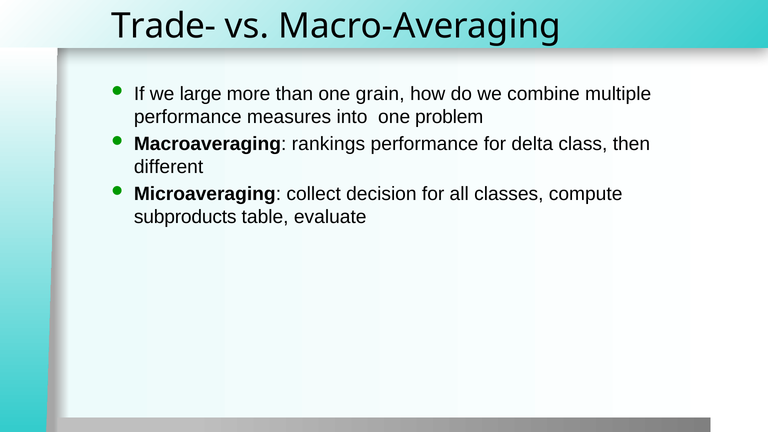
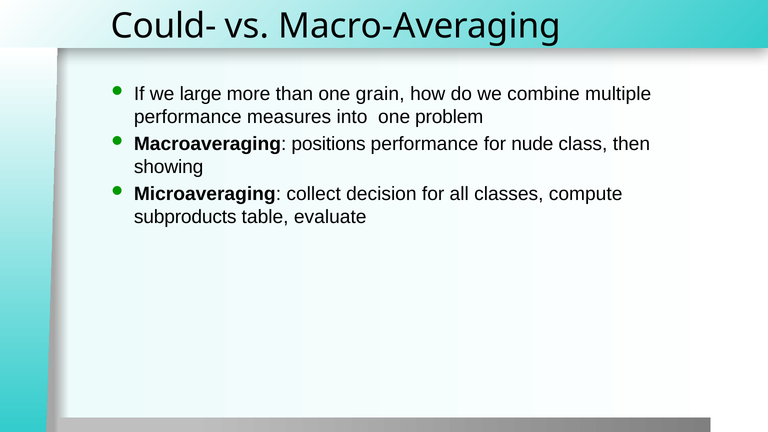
Trade-: Trade- -> Could- (164, 26)
rankings: rankings -> positions (329, 144)
delta: delta -> nude (532, 144)
different: different -> showing (169, 167)
